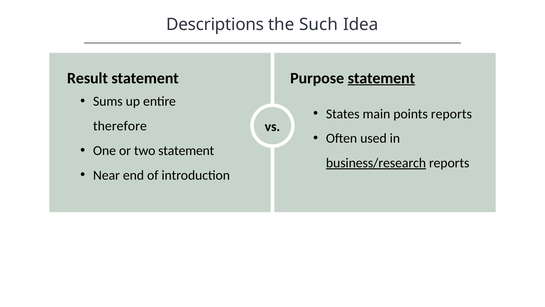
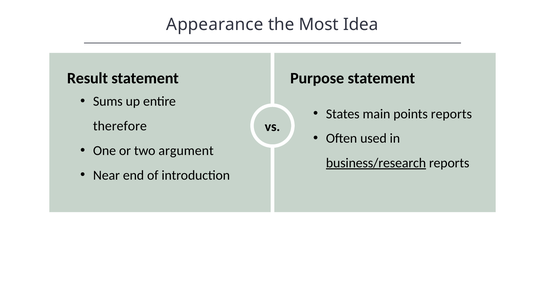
Descriptions: Descriptions -> Appearance (215, 25)
Such: Such -> Most (319, 25)
statement underline: present -> none (381, 78)
two statement: statement -> argument (186, 150)
